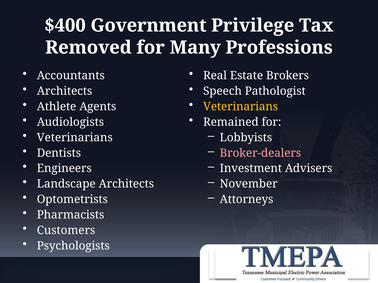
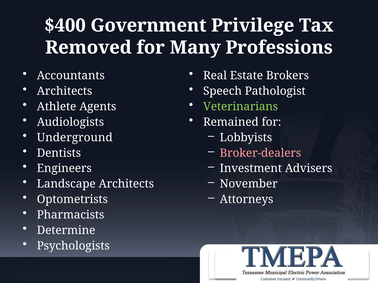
Veterinarians colour: yellow -> light green (241, 107)
Veterinarians: Veterinarians -> Underground (75, 138)
Customers: Customers -> Determine (66, 231)
